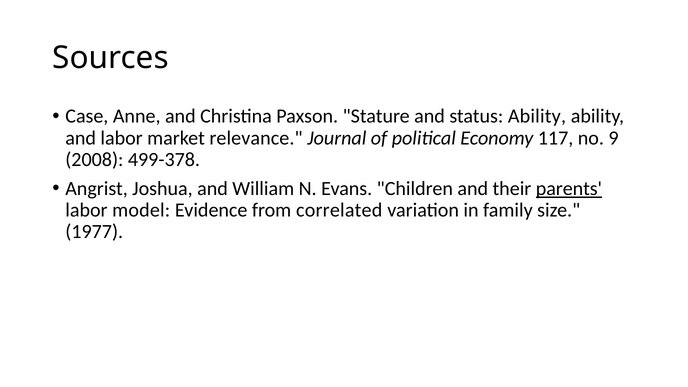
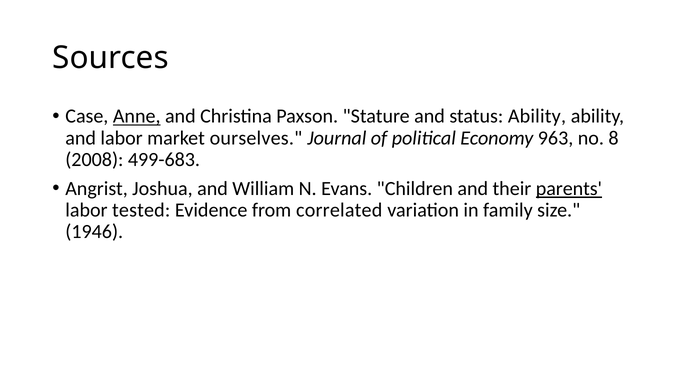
Anne underline: none -> present (137, 116)
relevance: relevance -> ourselves (256, 138)
117: 117 -> 963 (556, 138)
9: 9 -> 8 (614, 138)
499-378: 499-378 -> 499-683 (164, 160)
model: model -> tested (141, 210)
1977: 1977 -> 1946 (94, 232)
